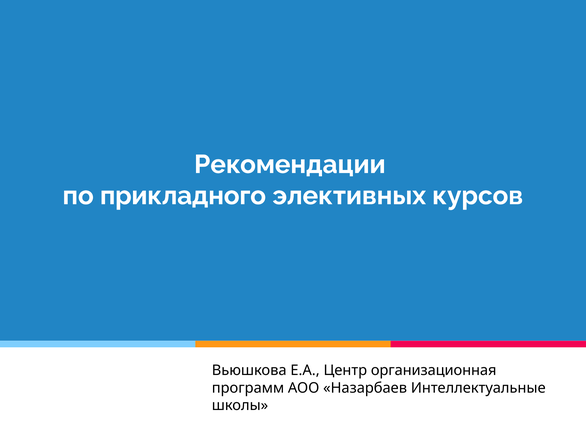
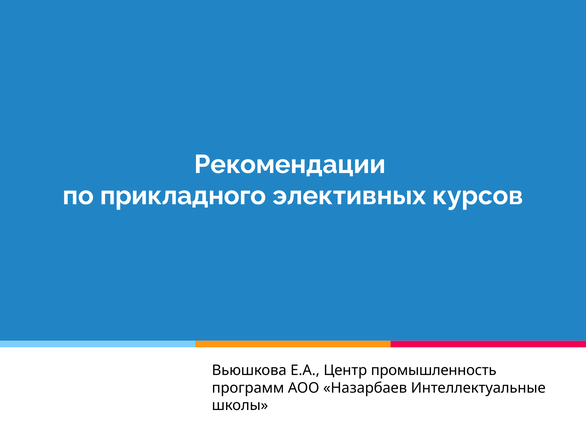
организационная: организационная -> промышленность (434, 371)
